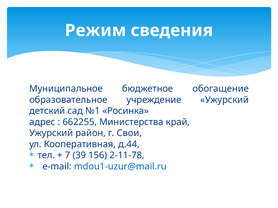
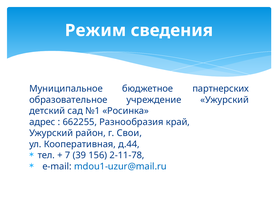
обогащение: обогащение -> партнерских (221, 89)
Министерства: Министерства -> Разнообразия (131, 122)
